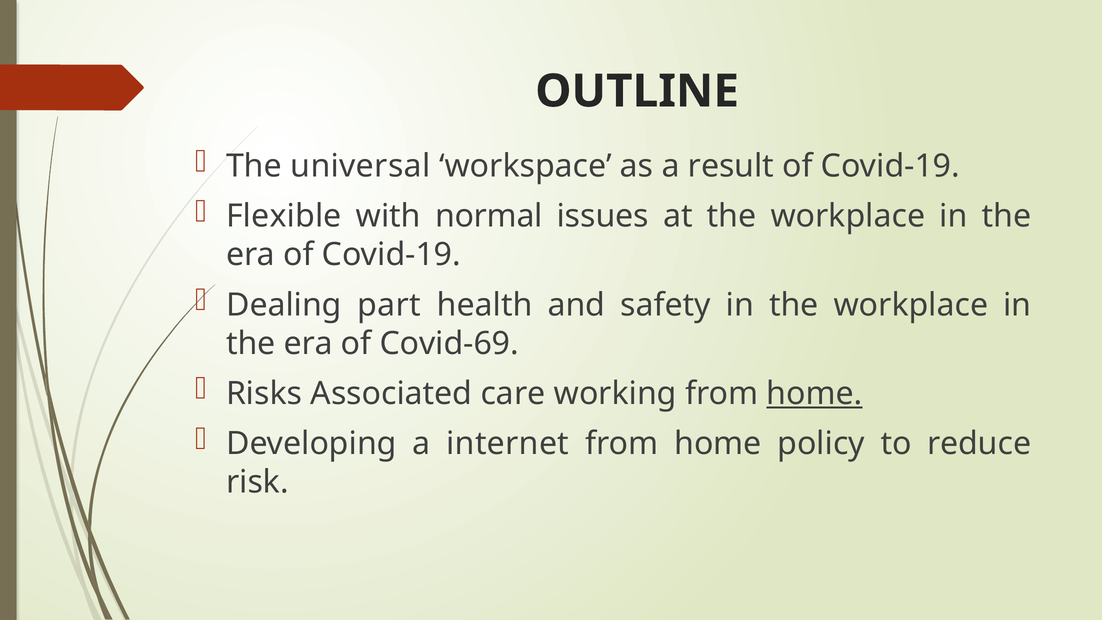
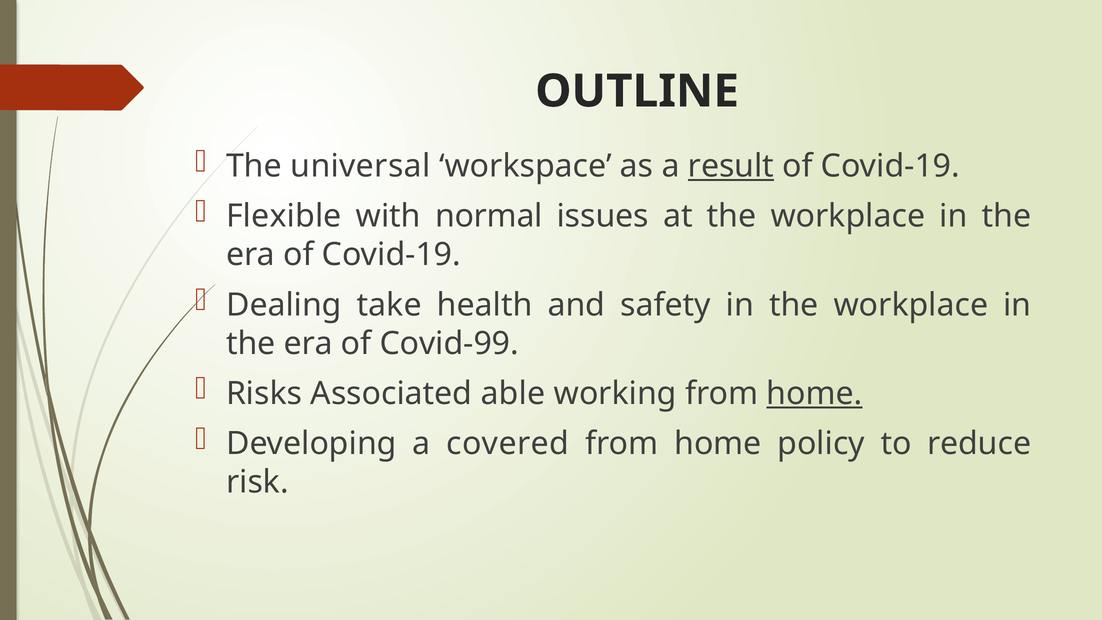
result underline: none -> present (731, 166)
part: part -> take (389, 305)
Covid-69: Covid-69 -> Covid-99 (449, 343)
care: care -> able (513, 393)
internet: internet -> covered (508, 444)
